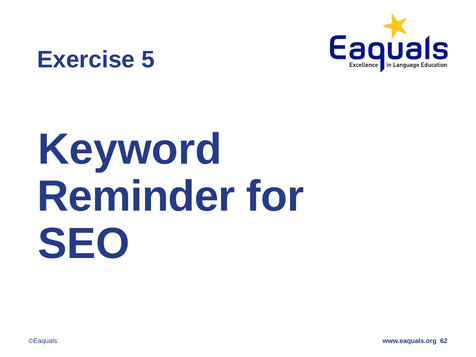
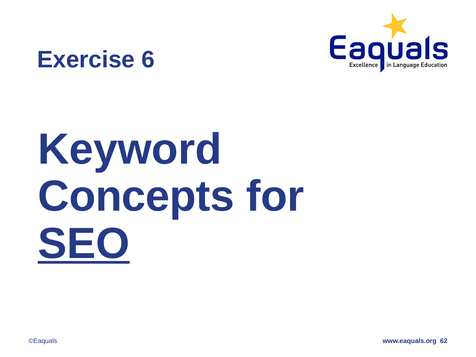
5: 5 -> 6 (148, 60)
Reminder: Reminder -> Concepts (136, 196)
SEO underline: none -> present (84, 244)
